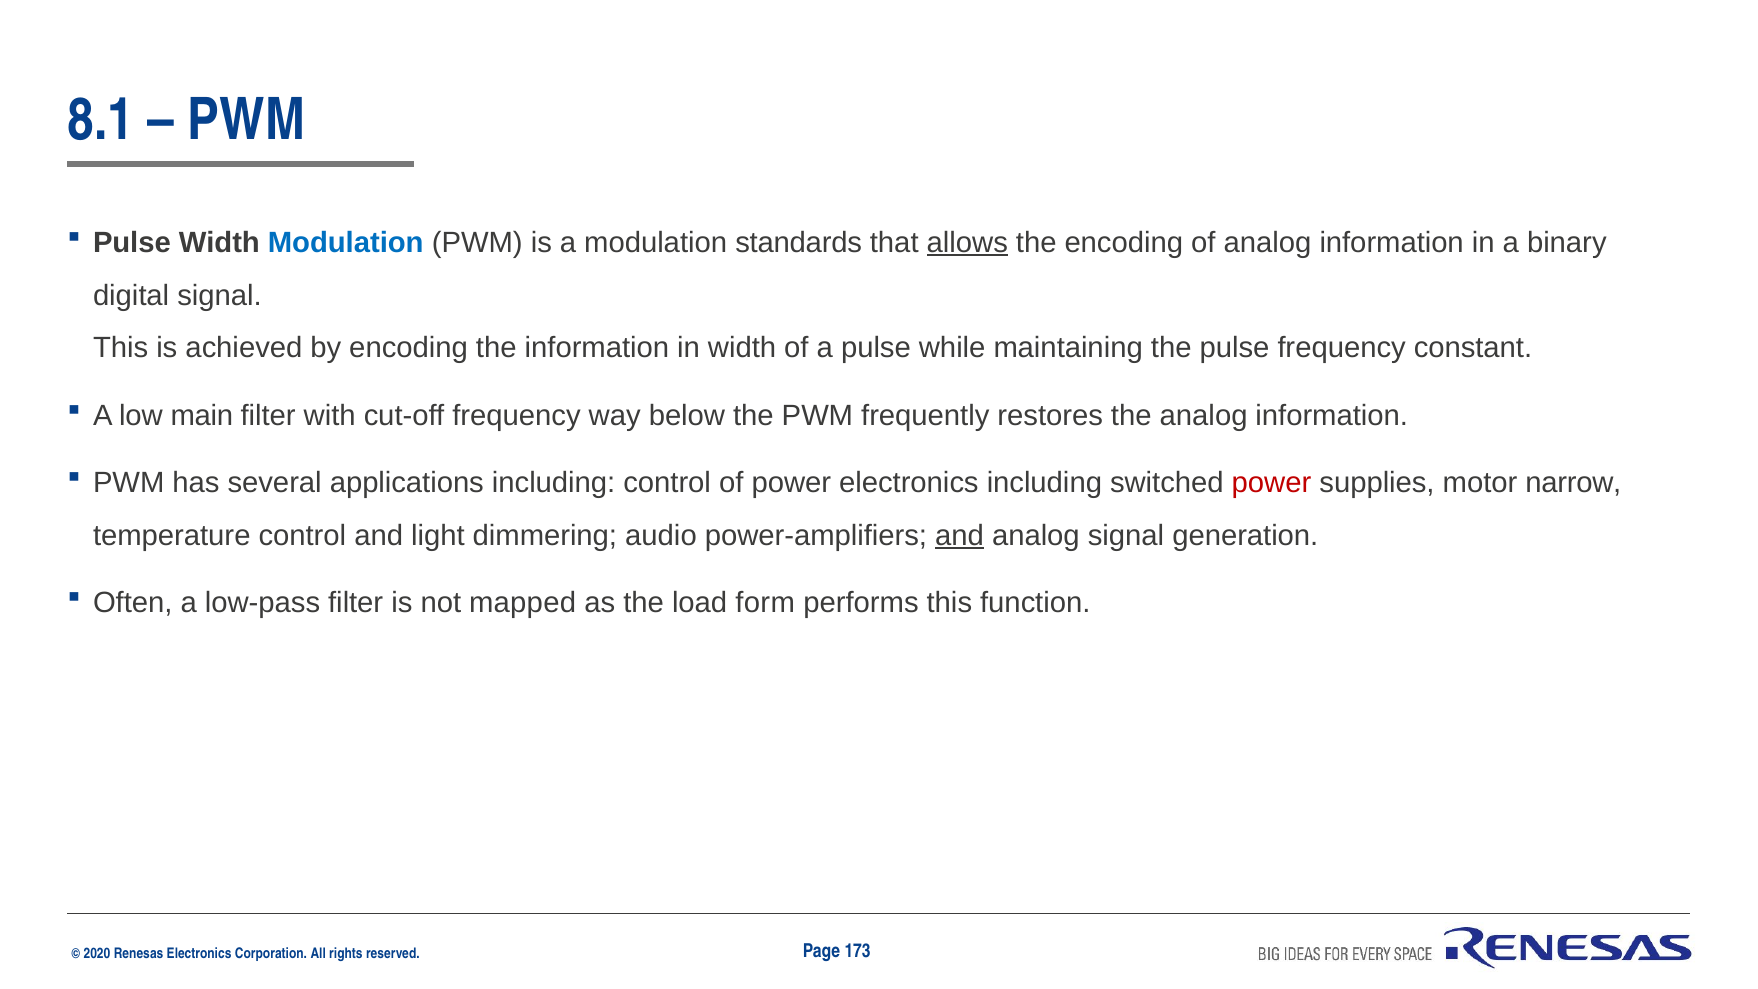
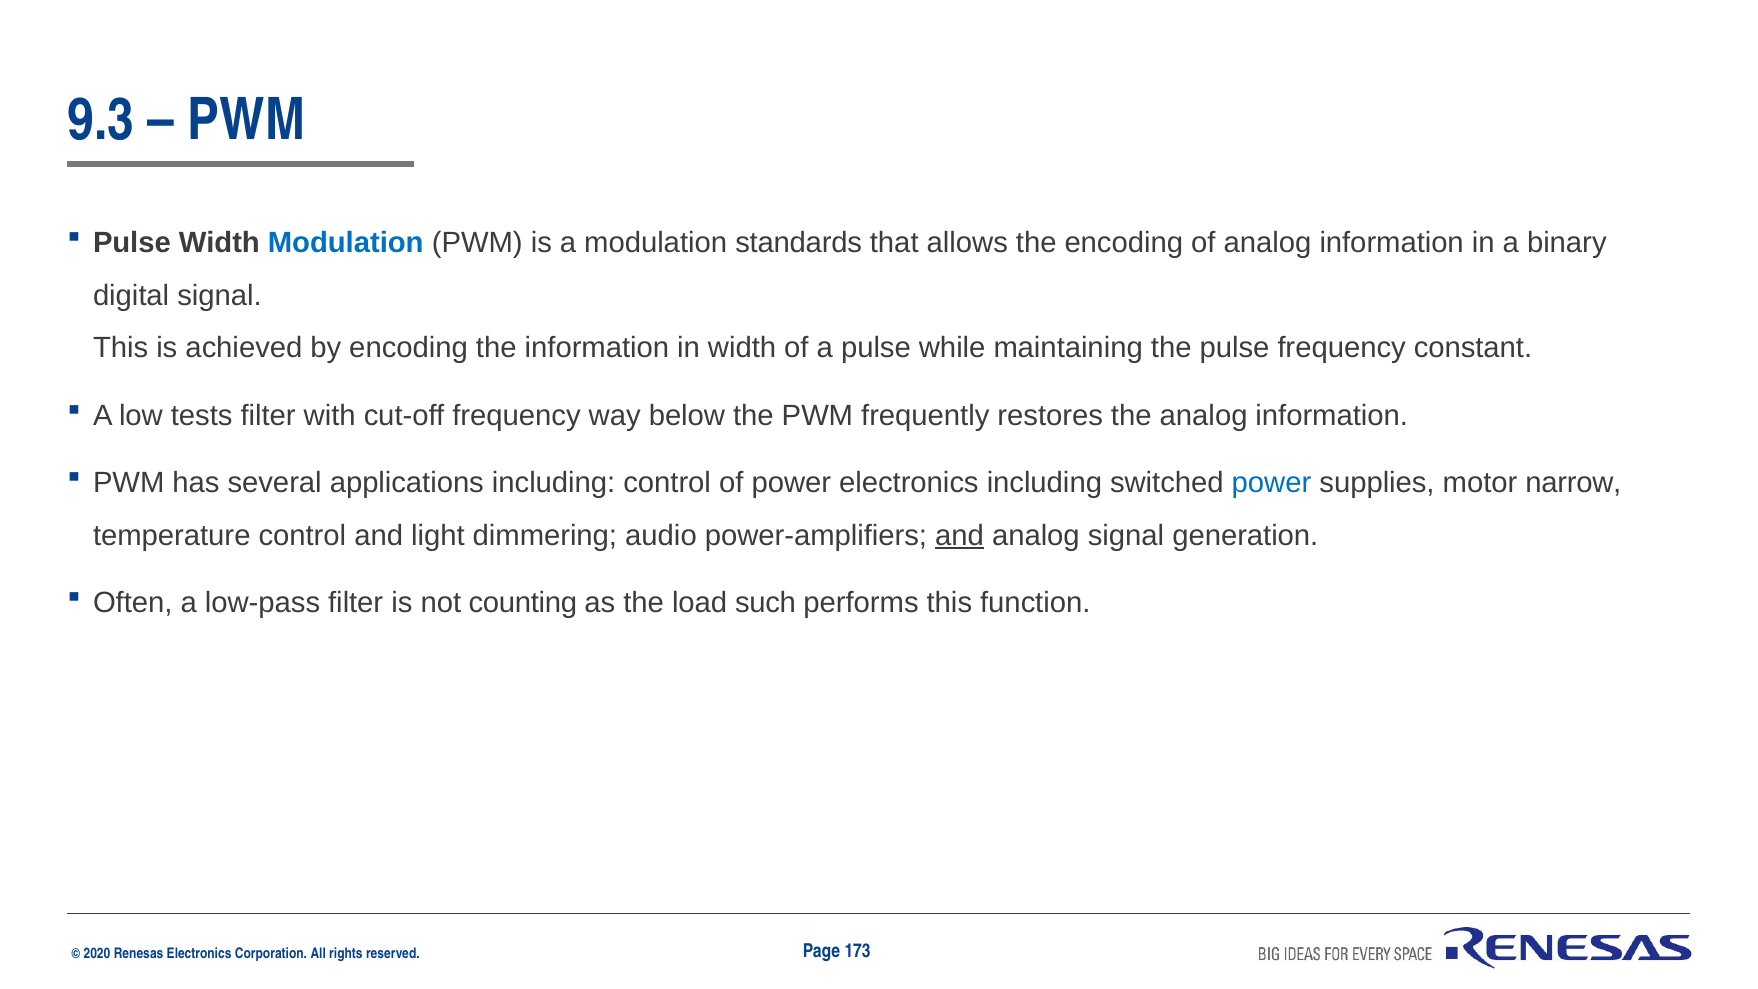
8.1: 8.1 -> 9.3 (101, 120)
allows underline: present -> none (967, 243)
main: main -> tests (202, 415)
power colour: red -> blue (1272, 483)
mapped: mapped -> counting (523, 603)
form: form -> such (765, 603)
